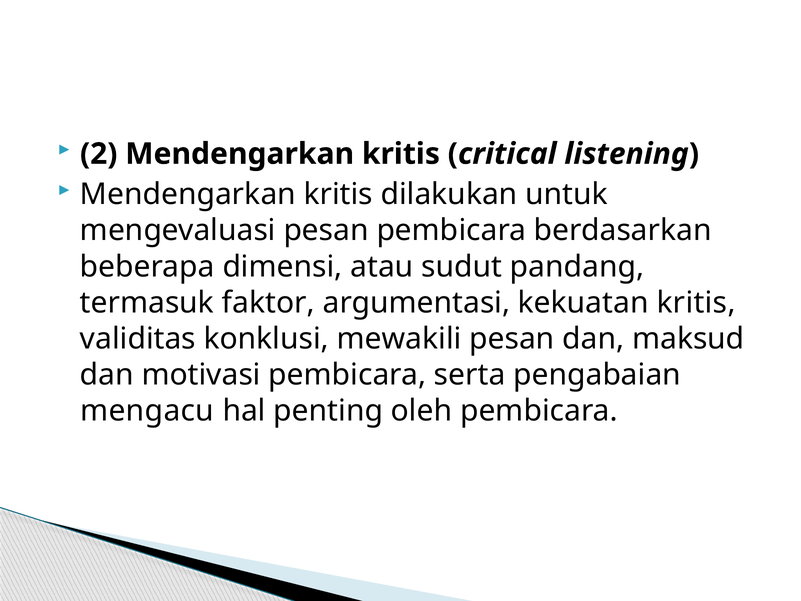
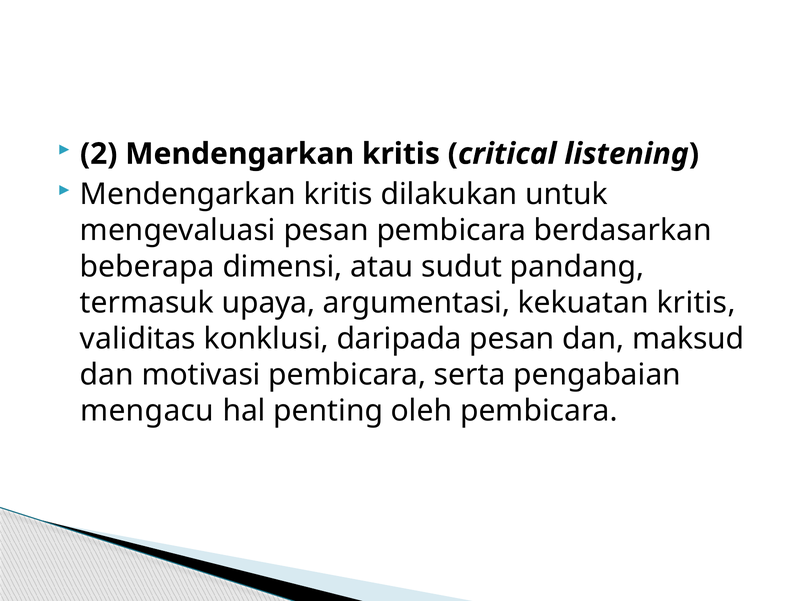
faktor: faktor -> upaya (268, 303)
mewakili: mewakili -> daripada (399, 339)
